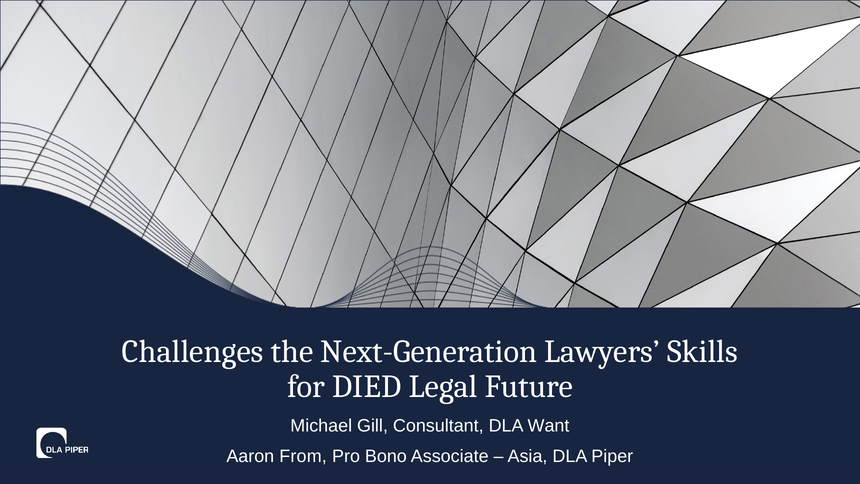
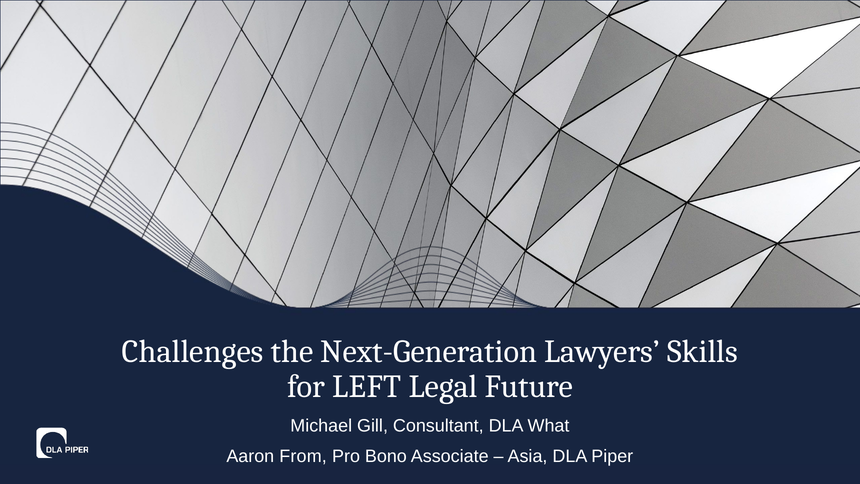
DIED: DIED -> LEFT (367, 386)
Want: Want -> What (549, 426)
